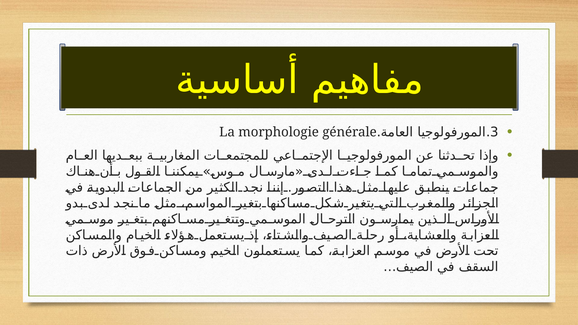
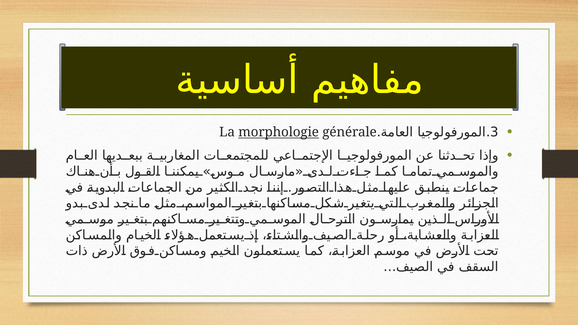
morphologie underline: none -> present (279, 132)
